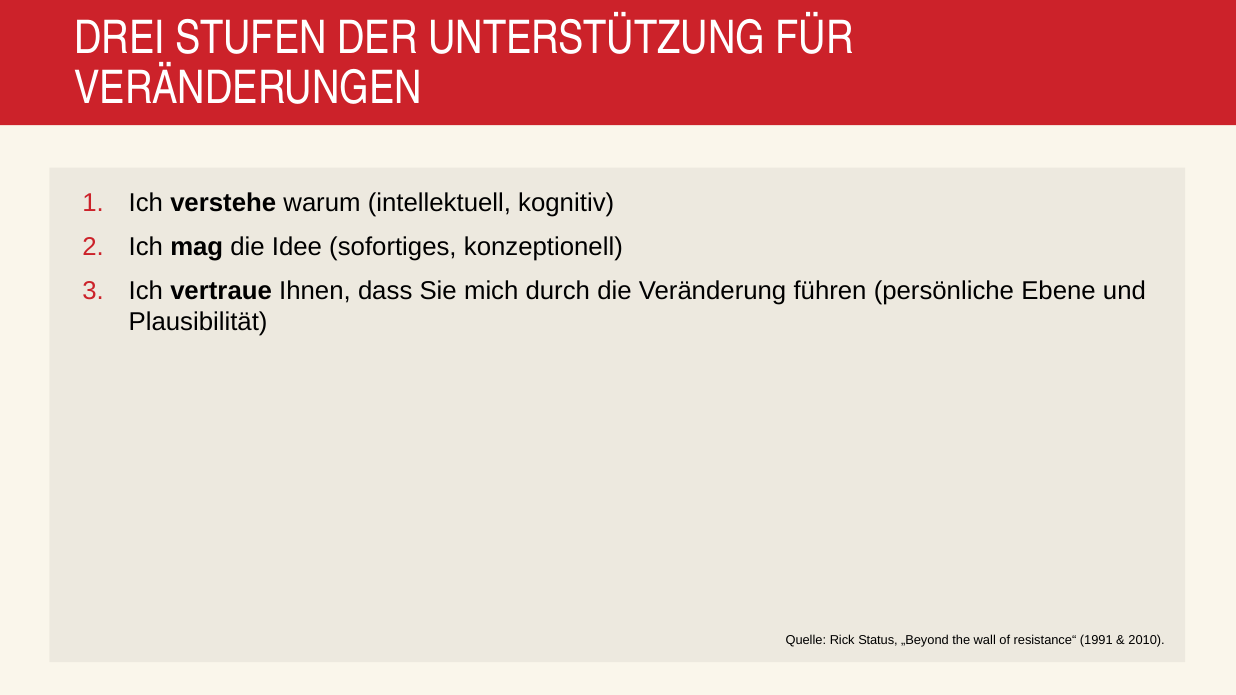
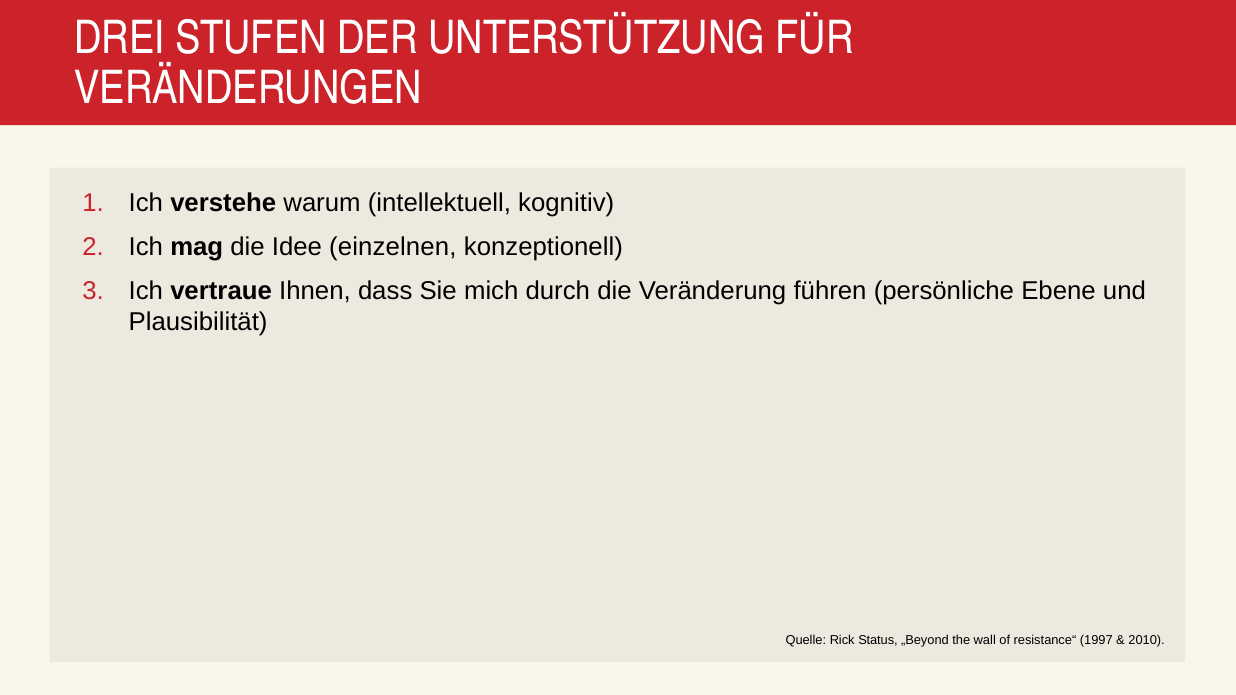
sofortiges: sofortiges -> einzelnen (393, 247)
1991: 1991 -> 1997 (1096, 640)
